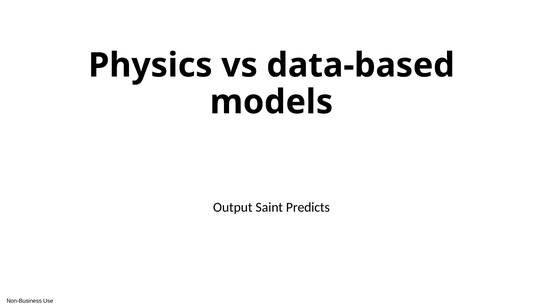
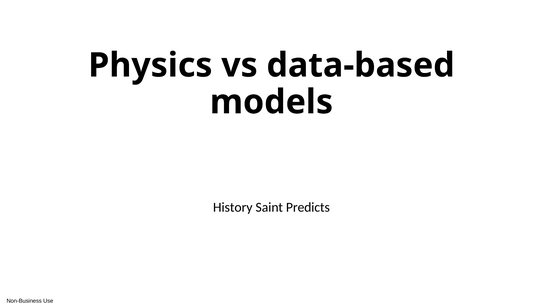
Output: Output -> History (233, 207)
